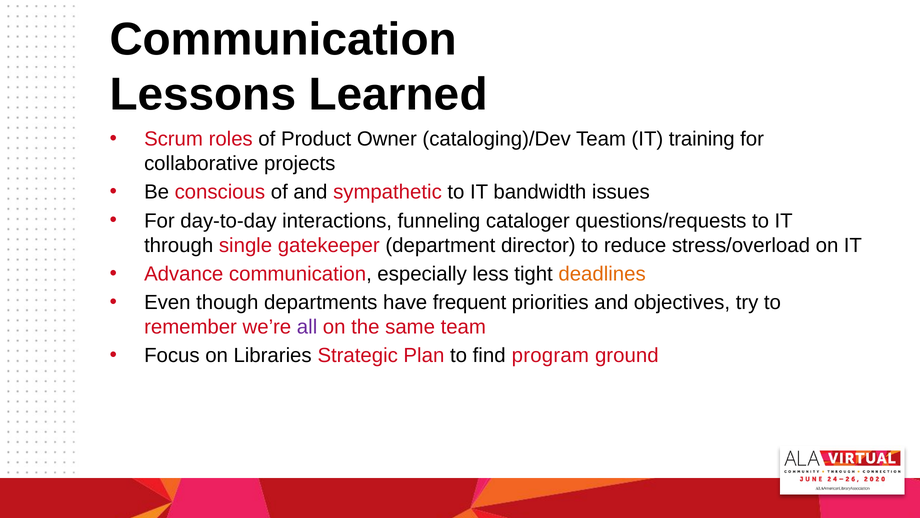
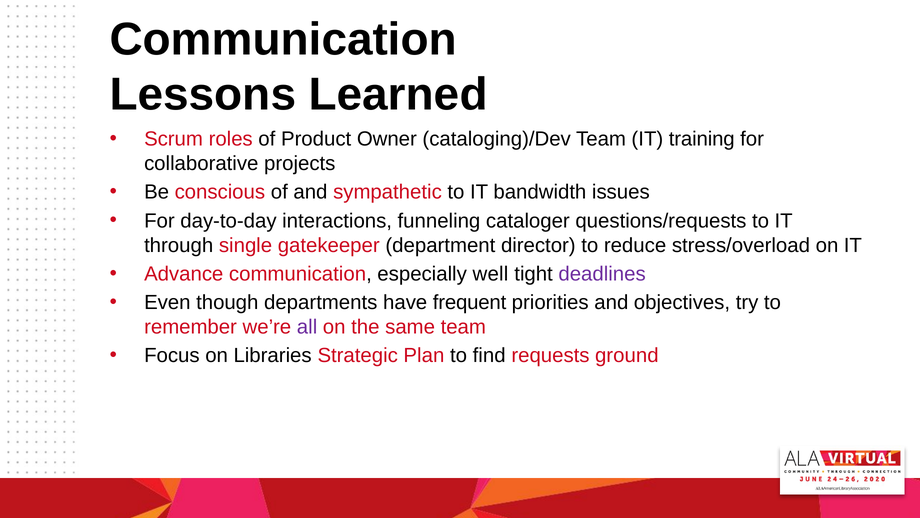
less: less -> well (490, 274)
deadlines colour: orange -> purple (602, 274)
program: program -> requests (550, 355)
